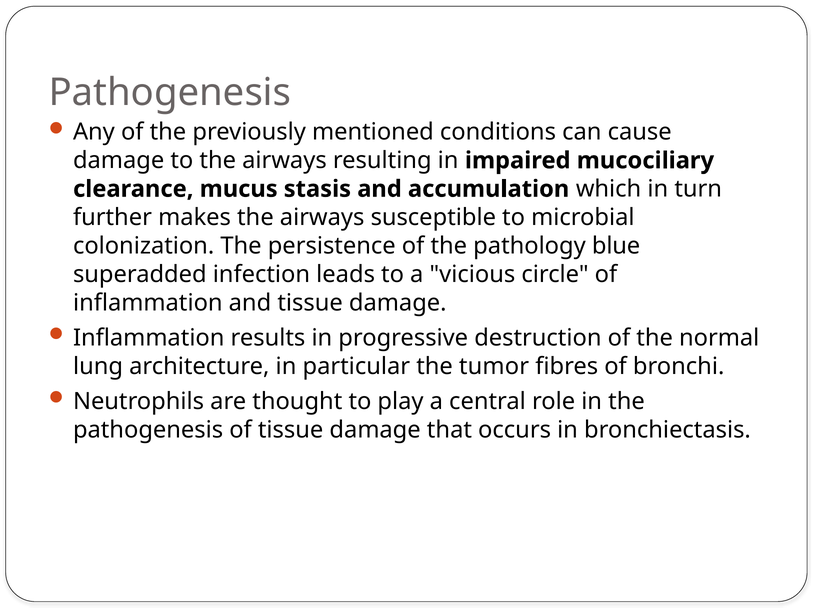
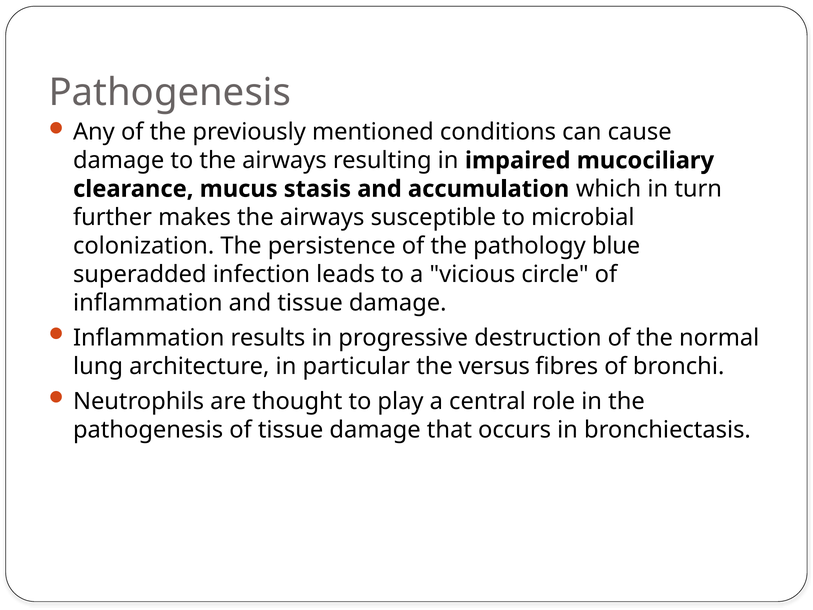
tumor: tumor -> versus (494, 366)
